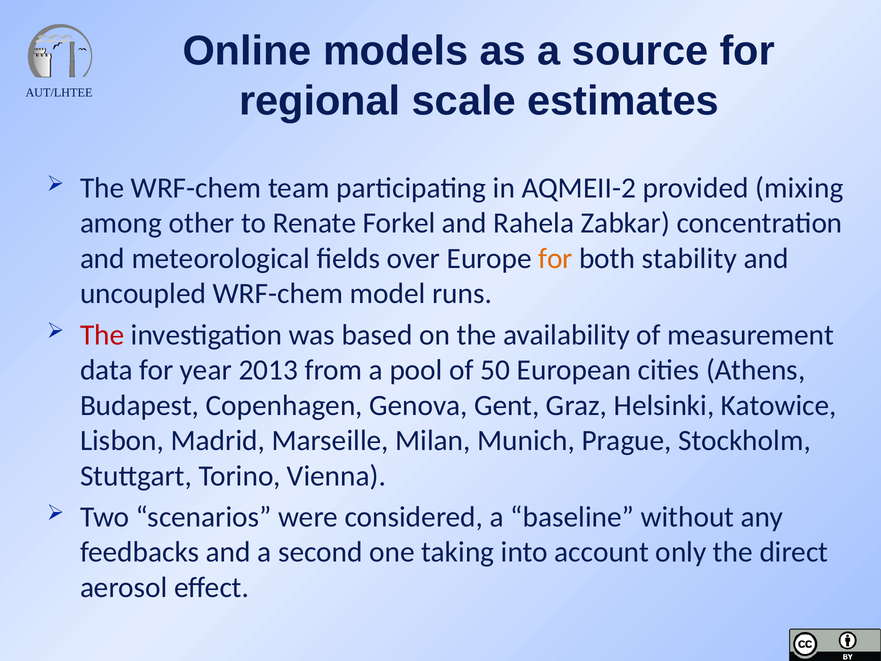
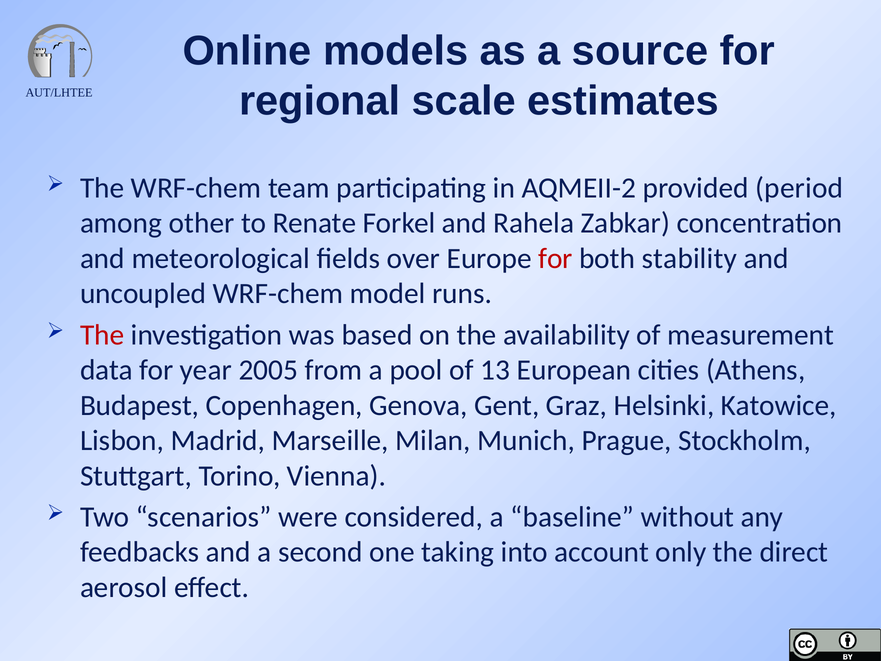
mixing: mixing -> period (799, 188)
for colour: orange -> red (555, 258)
2013: 2013 -> 2005 (268, 370)
50: 50 -> 13 (495, 370)
